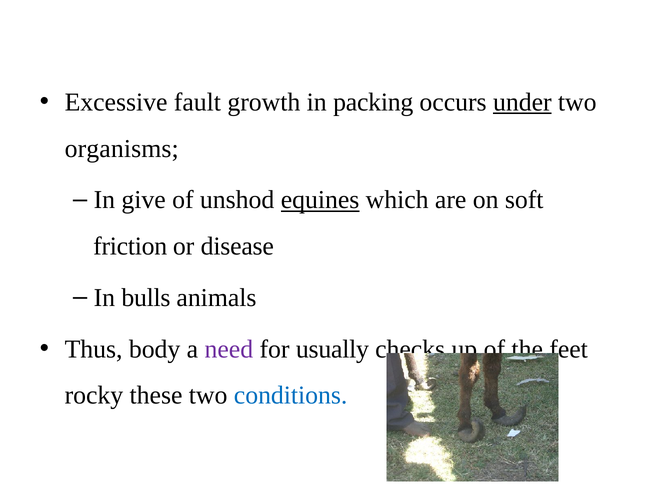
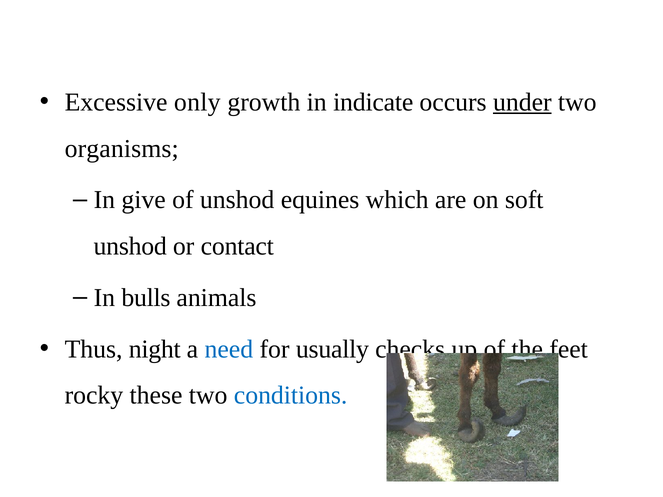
fault: fault -> only (197, 102)
packing: packing -> indicate (373, 102)
equines underline: present -> none (320, 200)
friction: friction -> unshod (130, 246)
disease: disease -> contact (237, 246)
body: body -> night (155, 349)
need colour: purple -> blue (229, 349)
